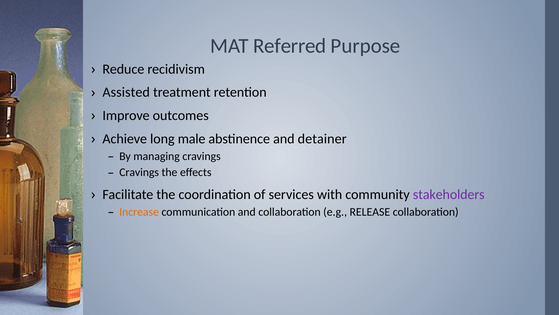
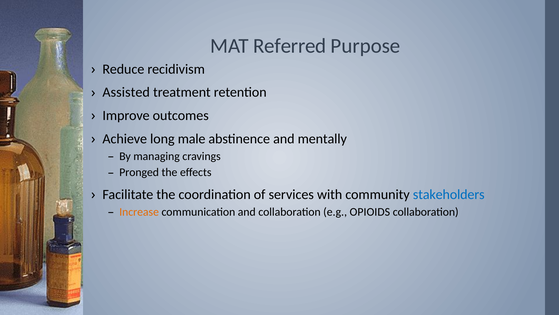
detainer: detainer -> mentally (322, 139)
Cravings: Cravings -> Pronged (139, 172)
stakeholders colour: purple -> blue (449, 194)
RELEASE: RELEASE -> OPIOIDS (370, 212)
